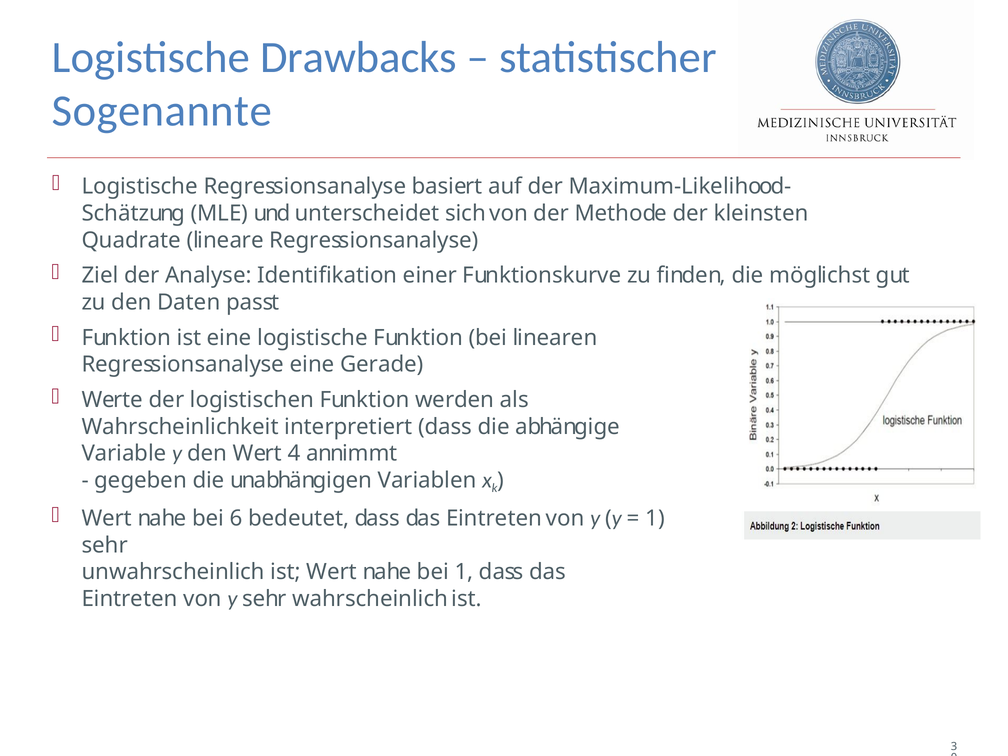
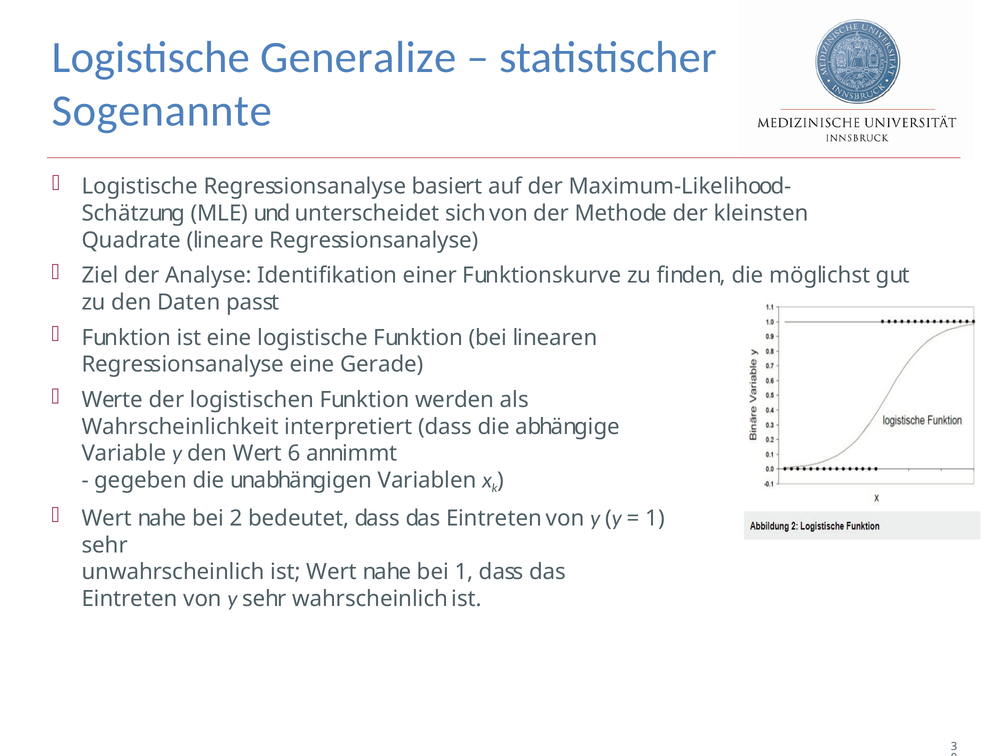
Drawbacks: Drawbacks -> Generalize (358, 57)
Wert 4: 4 -> 6 (294, 454)
bei 6: 6 -> 2 (236, 518)
